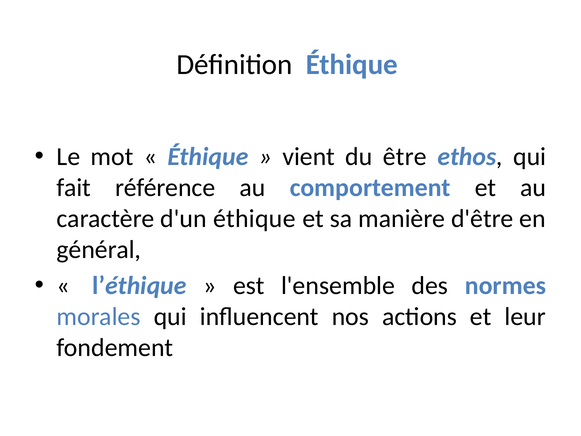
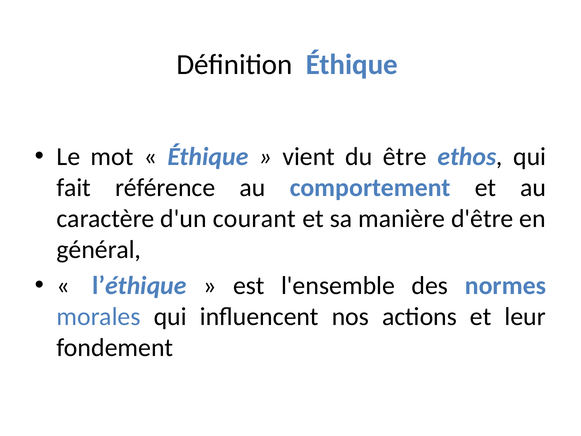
d'un éthique: éthique -> courant (254, 218)
